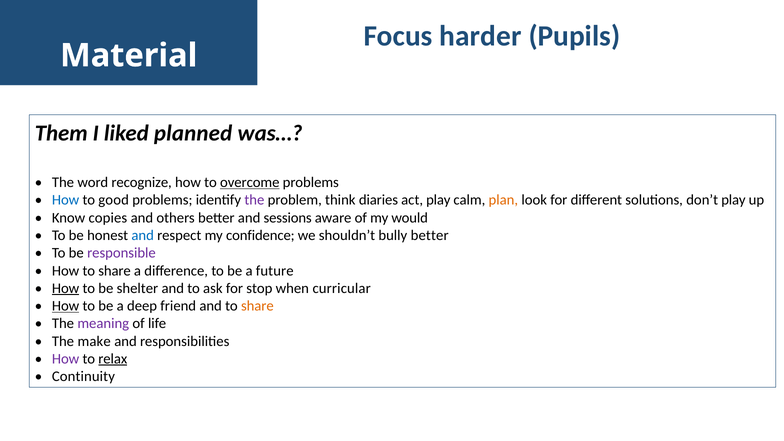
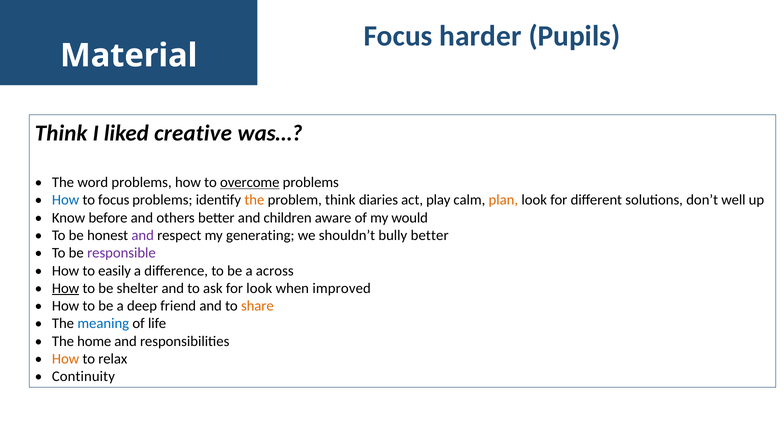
Them: Them -> Think (61, 133)
planned: planned -> creative (193, 133)
word recognize: recognize -> problems (142, 182)
to good: good -> focus (114, 200)
the colour: purple -> orange (254, 200)
don’t play: play -> well (733, 200)
copies: copies -> before (108, 218)
sessions: sessions -> children (288, 218)
and colour: blue -> purple (143, 235)
confidence: confidence -> generating (260, 235)
How to share: share -> easily (115, 271)
future: future -> across (275, 271)
for stop: stop -> look (259, 288)
curricular: curricular -> improved (342, 288)
How underline: present -> none (66, 306)
meaning colour: purple -> blue (103, 324)
make: make -> home (94, 341)
How colour: purple -> orange (66, 359)
relax underline: present -> none (113, 359)
